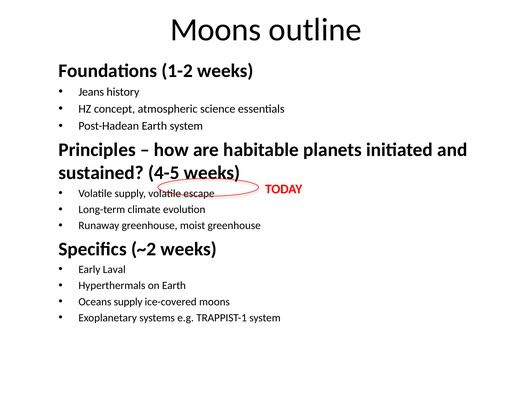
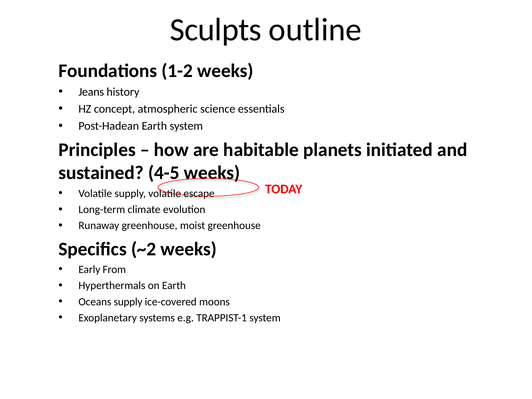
Moons: Moons -> Sculpts (216, 30)
Laval: Laval -> From (114, 269)
